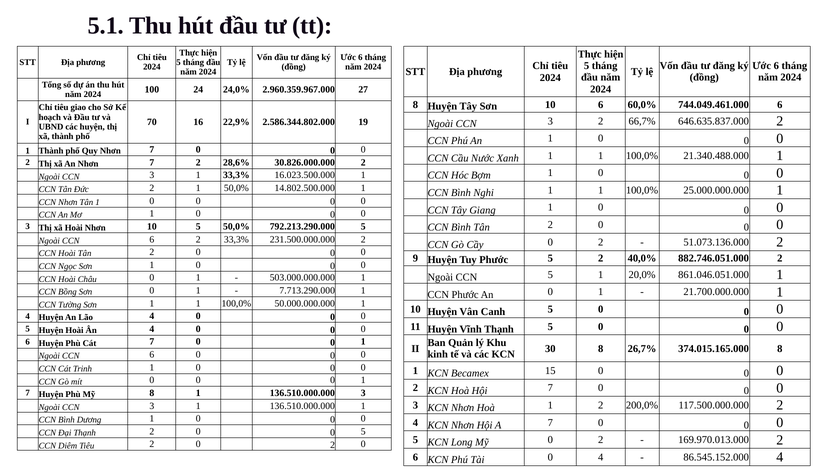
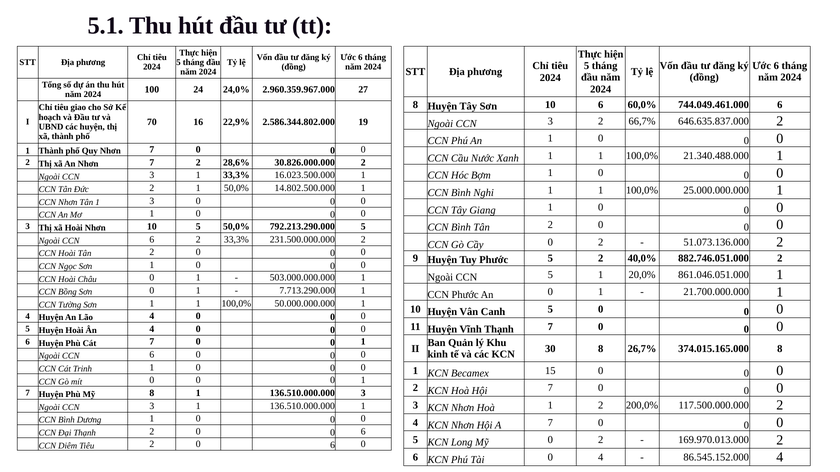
Tân 1 0: 0 -> 3 (152, 201)
Thạnh 5: 5 -> 7 (550, 327)
2 0 0 5: 5 -> 6 (363, 432)
2 0 2: 2 -> 6 (333, 446)
